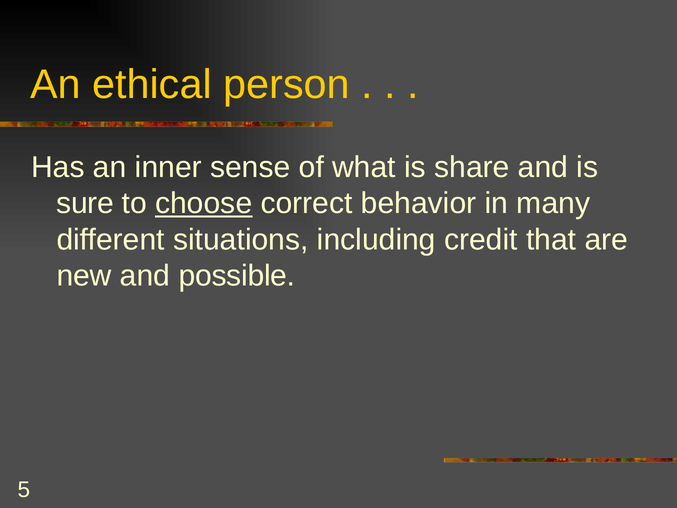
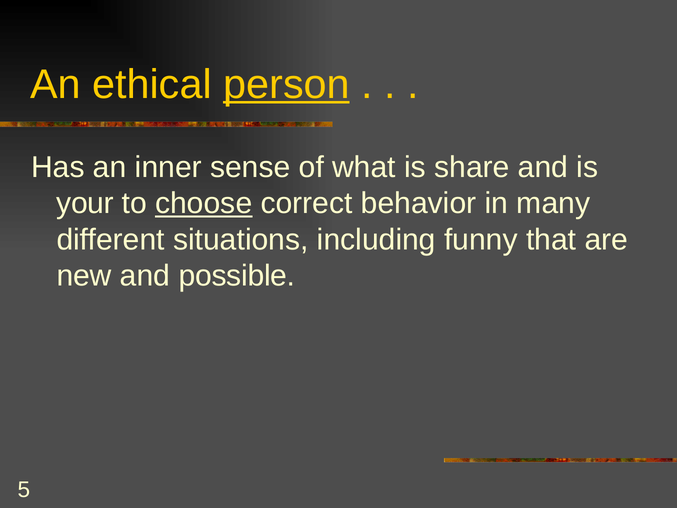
person underline: none -> present (286, 85)
sure: sure -> your (85, 203)
credit: credit -> funny (481, 240)
